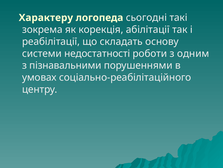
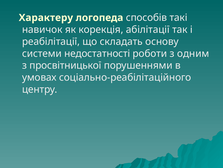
сьогодні: сьогодні -> способів (146, 18)
зокрема: зокрема -> навичок (42, 30)
пізнавальними: пізнавальними -> просвітницької (65, 65)
